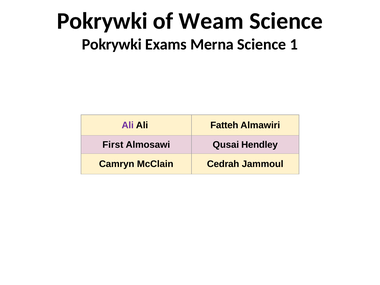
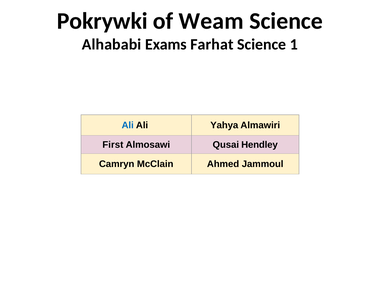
Pokrywki: Pokrywki -> Alhababi (112, 44)
Merna: Merna -> Farhat (212, 44)
Ali colour: purple -> blue (128, 125)
Fatteh: Fatteh -> Yahya (224, 125)
Cedrah: Cedrah -> Ahmed (223, 164)
